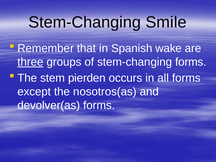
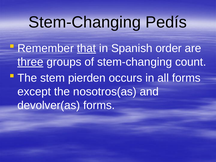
Smile: Smile -> Pedís (166, 22)
that underline: none -> present (86, 48)
wake: wake -> order (169, 48)
stem-changing forms: forms -> count (191, 62)
